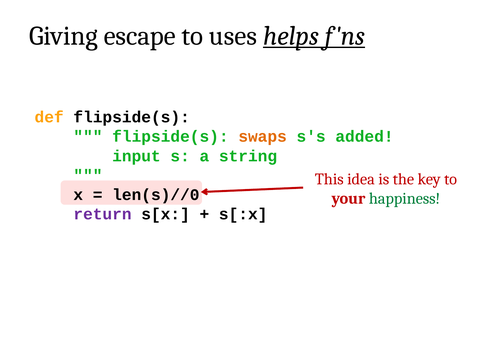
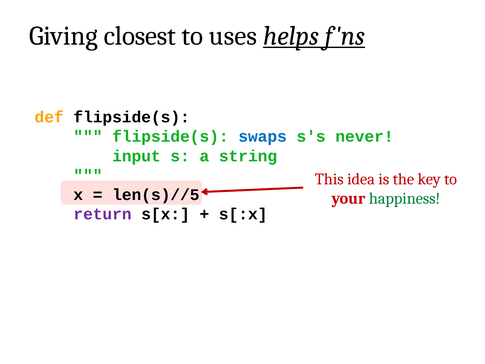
escape: escape -> closest (140, 36)
swaps colour: orange -> blue (263, 137)
added: added -> never (364, 137)
len(s)//0: len(s)//0 -> len(s)//5 (156, 195)
